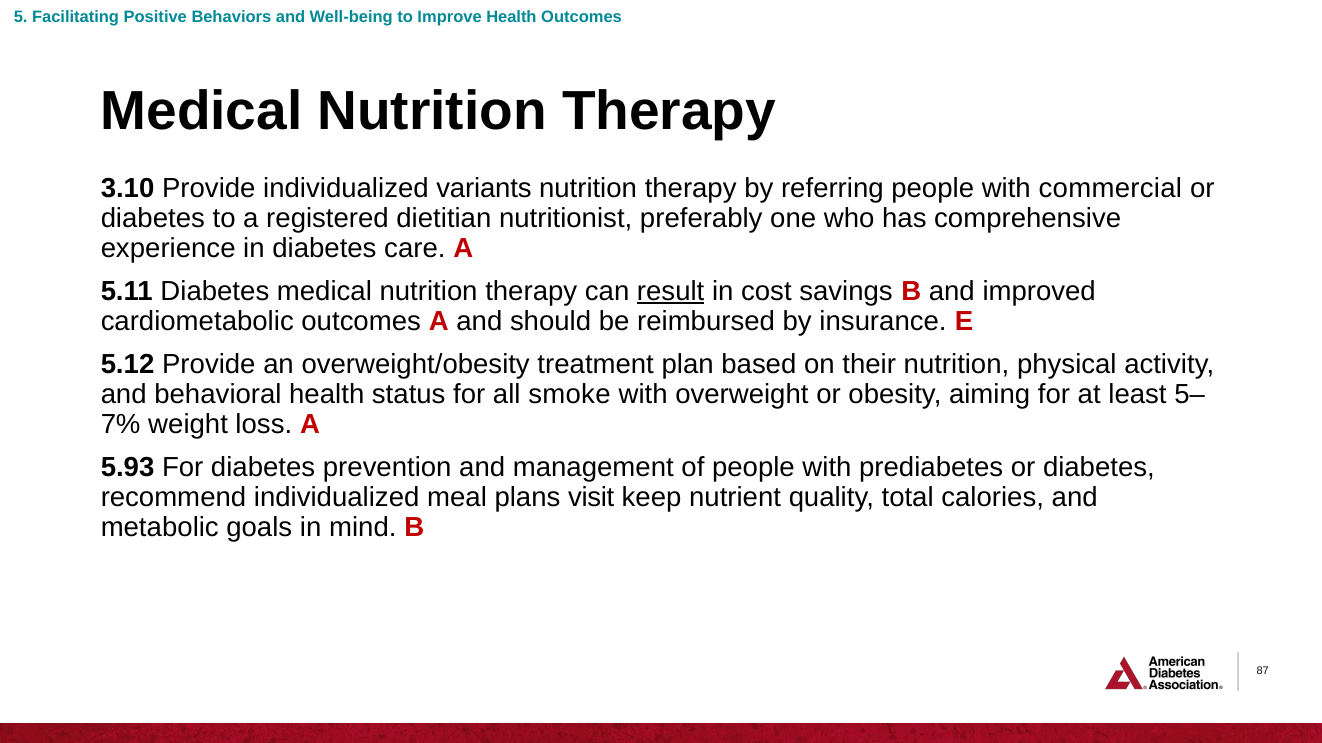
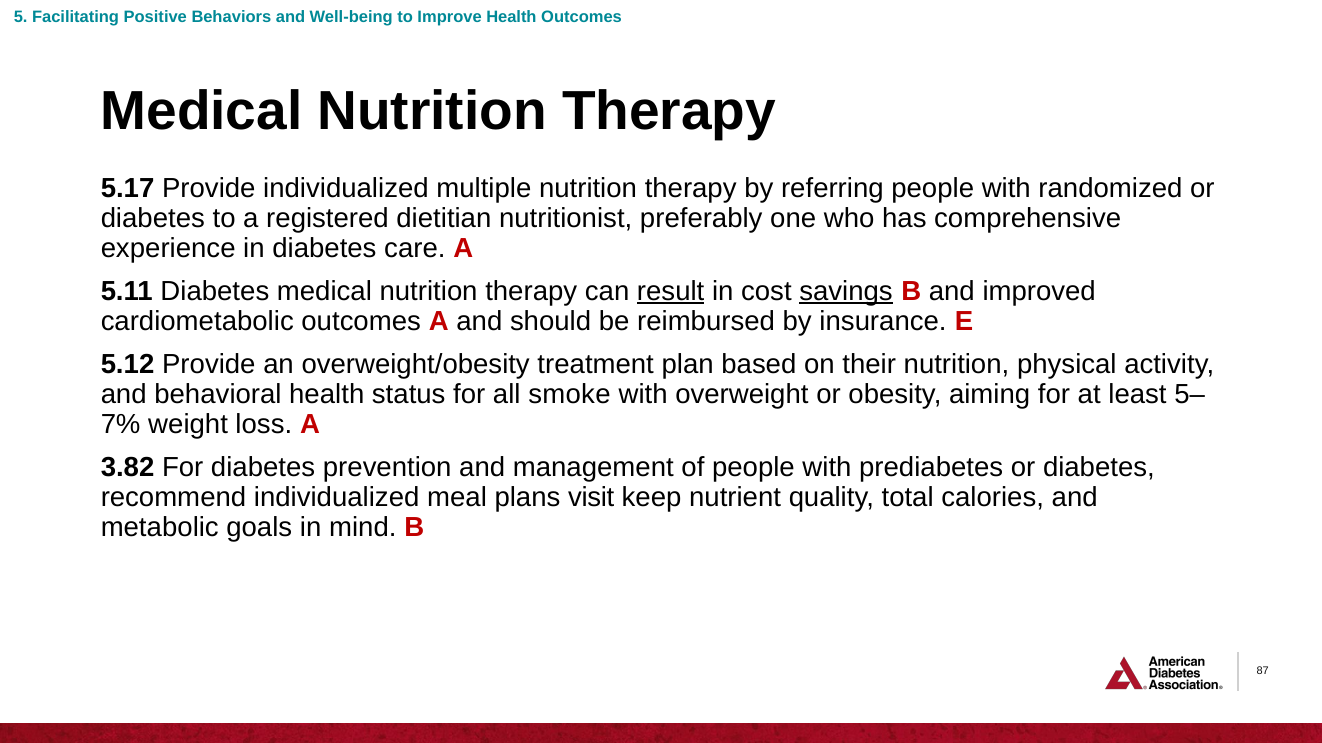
3.10: 3.10 -> 5.17 (128, 189)
variants: variants -> multiple (484, 189)
commercial: commercial -> randomized (1110, 189)
savings underline: none -> present (846, 292)
5.93: 5.93 -> 3.82 (128, 468)
